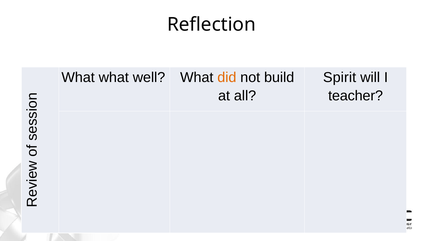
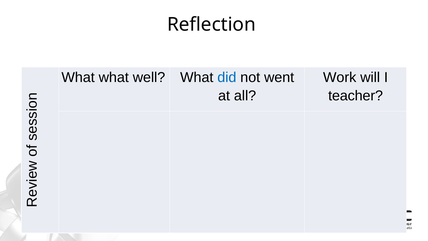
did colour: orange -> blue (227, 77)
build: build -> went (279, 77)
Spirit: Spirit -> Work (340, 77)
